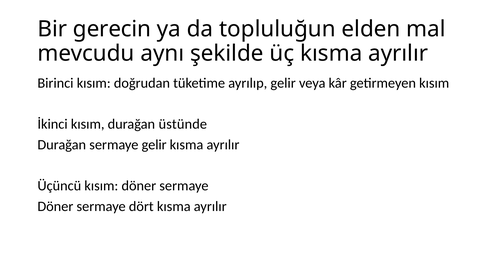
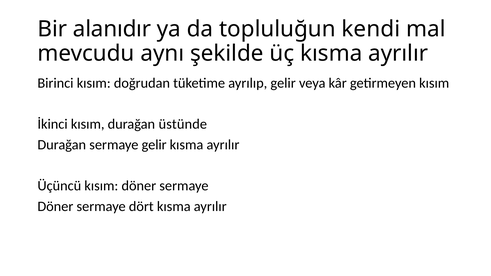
gerecin: gerecin -> alanıdır (112, 29)
elden: elden -> kendi (371, 29)
